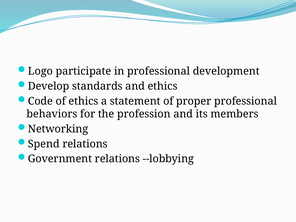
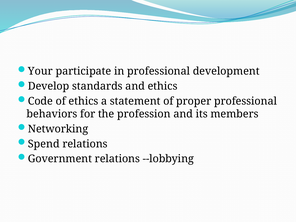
Logo: Logo -> Your (40, 71)
